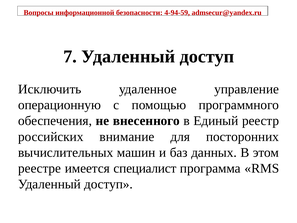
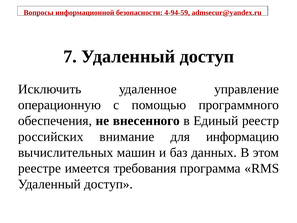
посторонних: посторонних -> информацию (243, 136)
специалист: специалист -> требования (145, 168)
